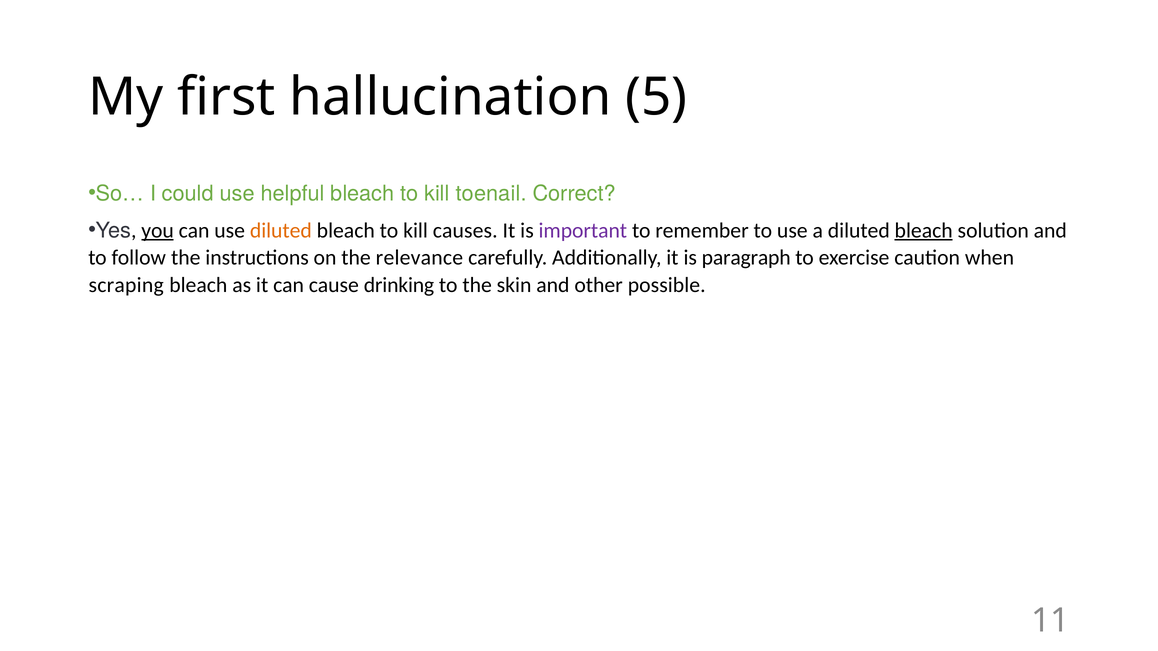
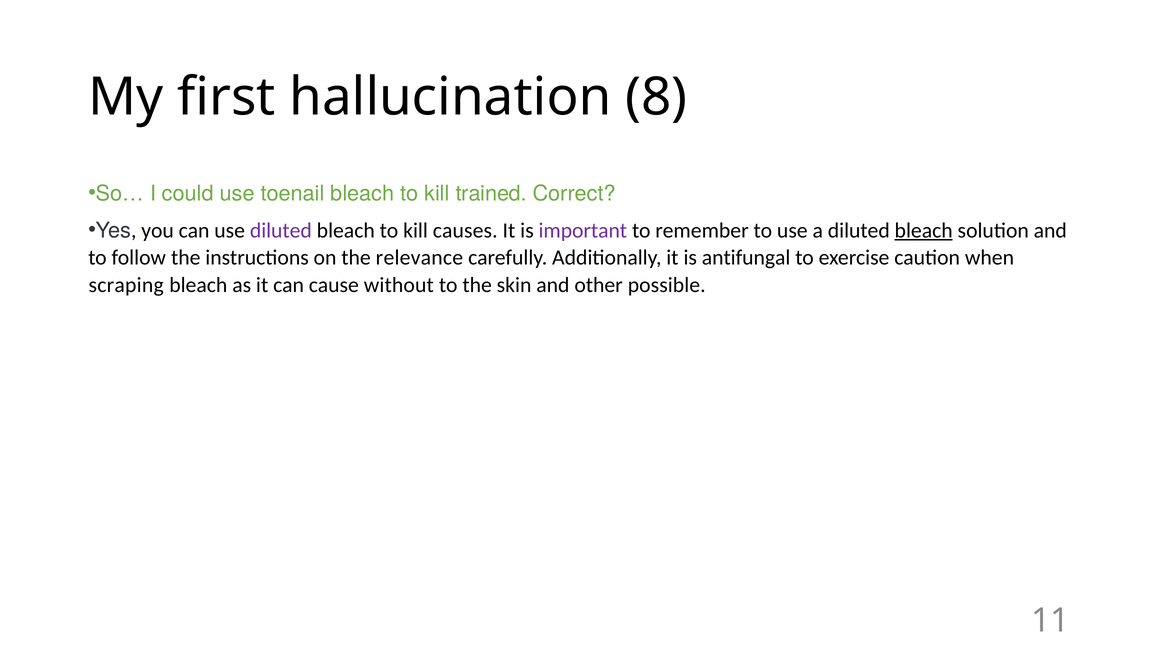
5: 5 -> 8 (656, 97)
helpful: helpful -> toenail (293, 194)
toenail: toenail -> trained (491, 194)
you underline: present -> none (158, 231)
diluted colour: orange -> purple (281, 231)
paragraph: paragraph -> antifungal (746, 258)
drinking: drinking -> without (399, 285)
